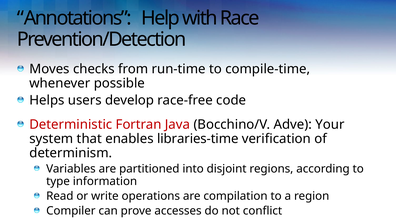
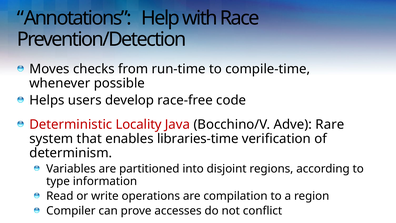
Fortran: Fortran -> Locality (139, 124)
Your: Your -> Rare (330, 124)
